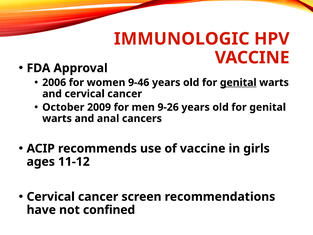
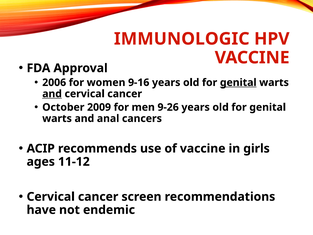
9-46: 9-46 -> 9-16 (139, 82)
and underline: none -> present (52, 94)
confined: confined -> endemic (109, 210)
